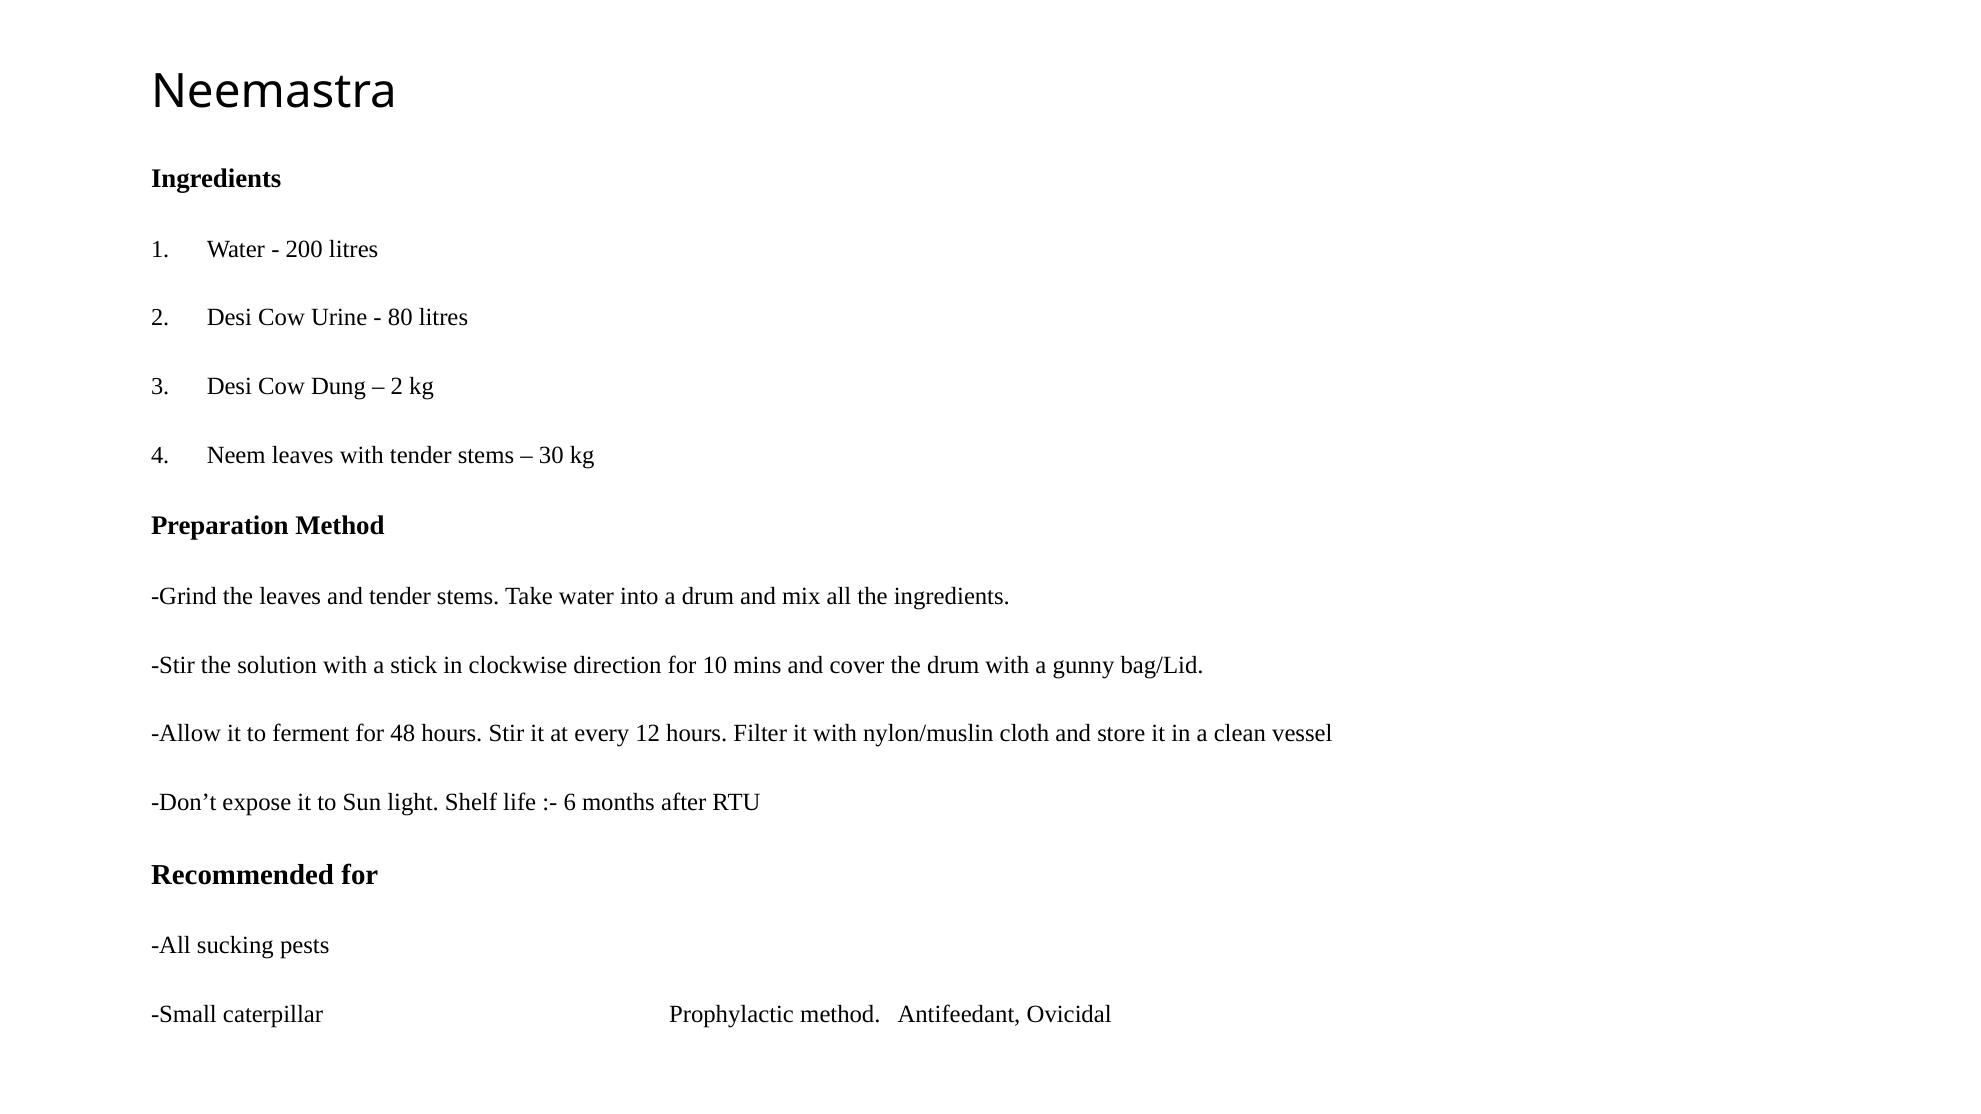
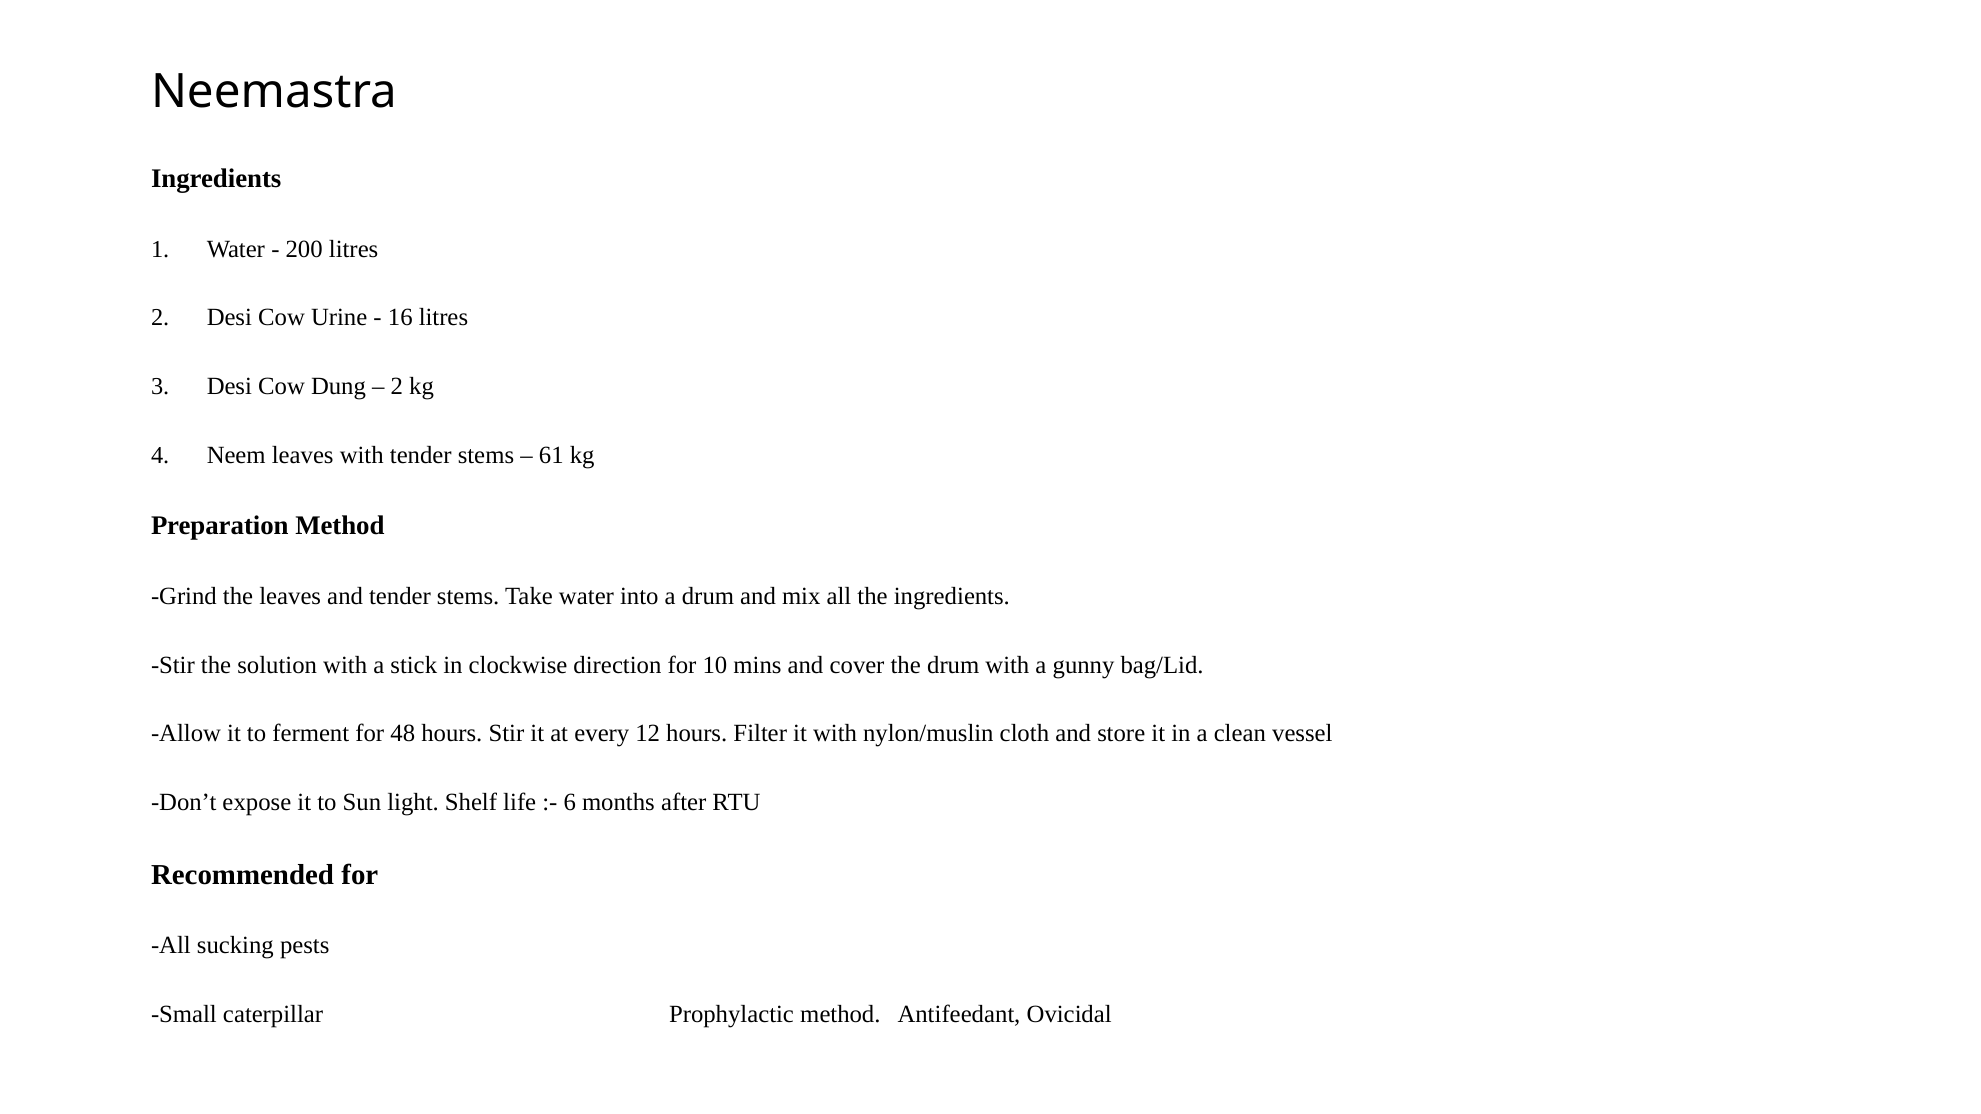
80: 80 -> 16 (400, 318)
30: 30 -> 61 (551, 456)
